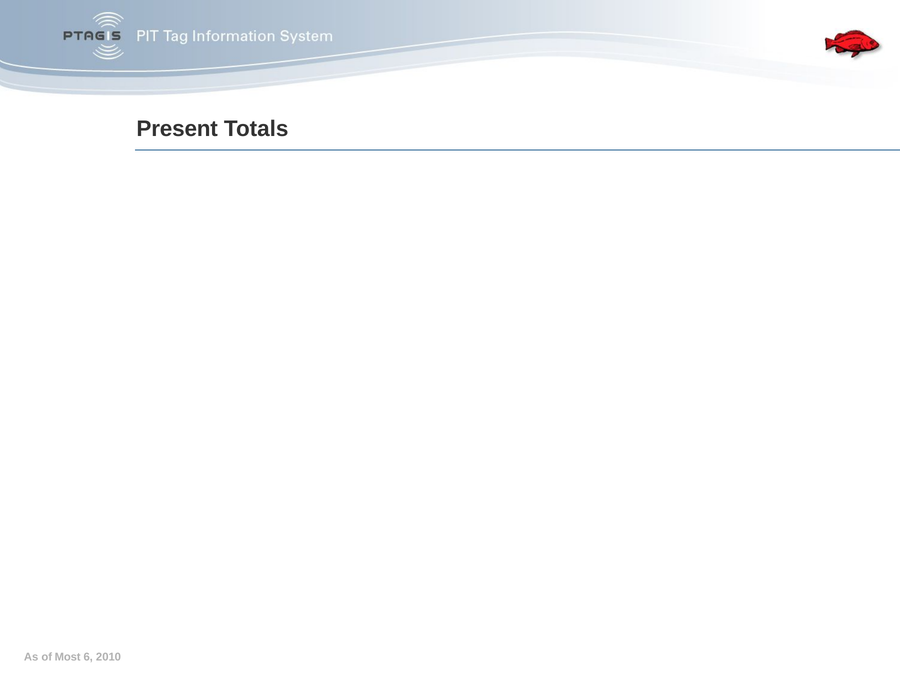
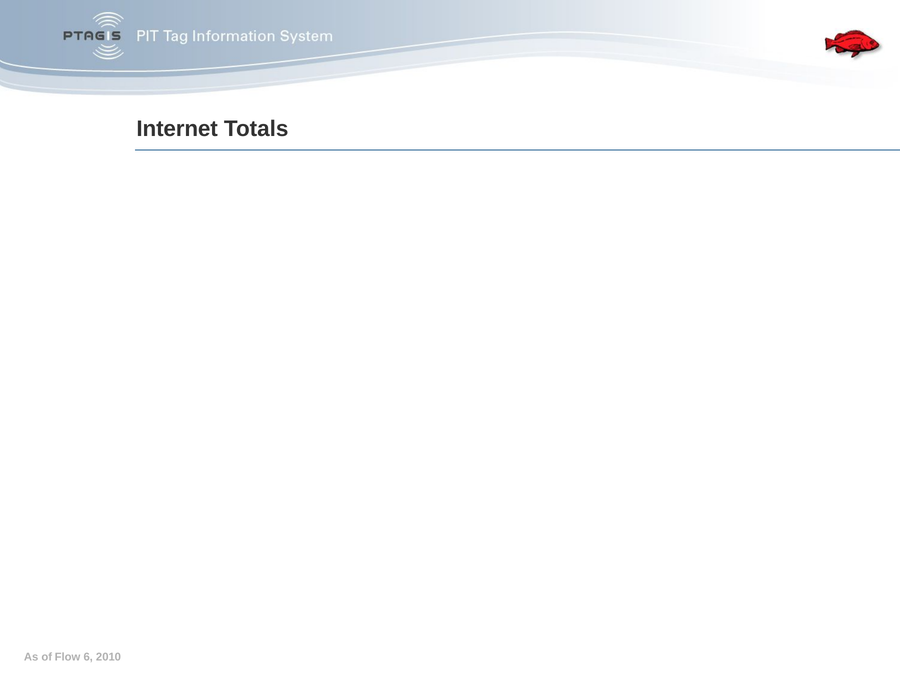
Present: Present -> Internet (177, 129)
of Most: Most -> Flow (68, 657)
